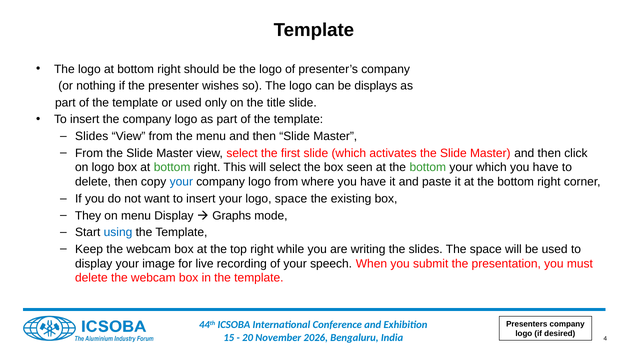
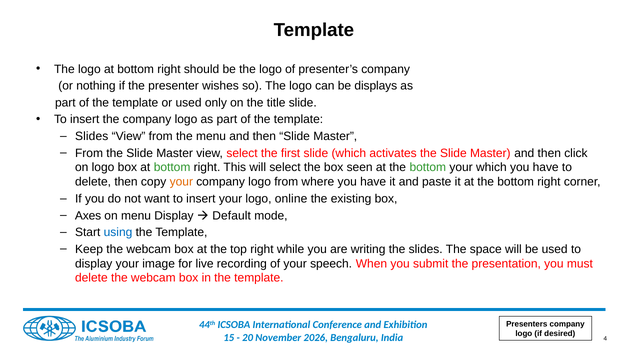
your colour: blue -> orange (181, 182)
logo space: space -> online (291, 199)
They: They -> Axes (88, 215)
Graphs: Graphs -> Default (232, 215)
